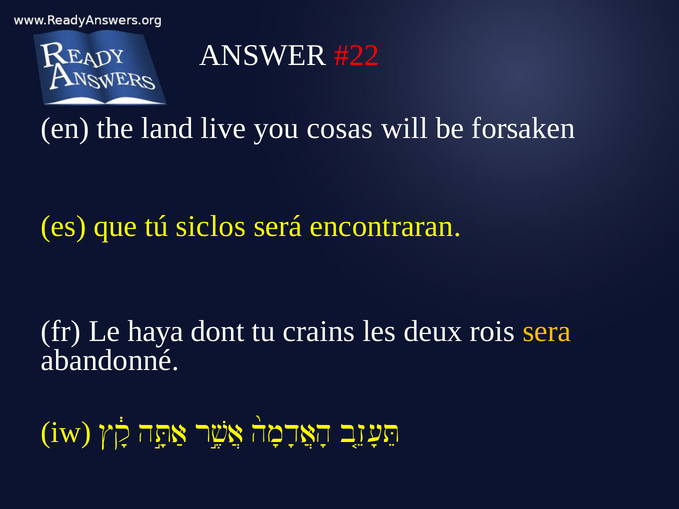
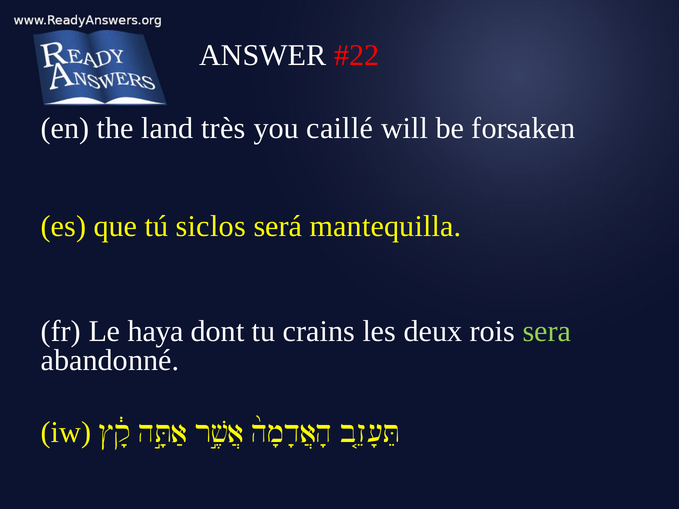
live: live -> très (223, 128)
cosas: cosas -> caillé (340, 128)
encontraran: encontraran -> mantequilla (385, 227)
sera colour: yellow -> light green (547, 331)
